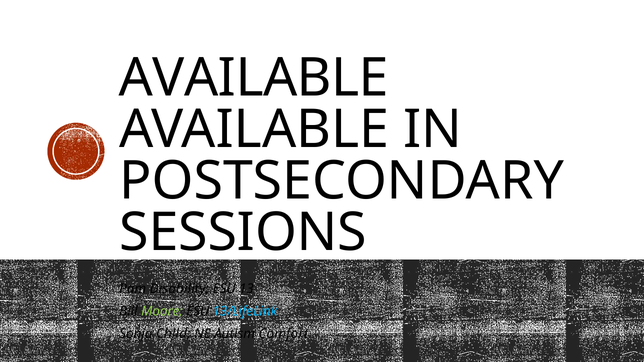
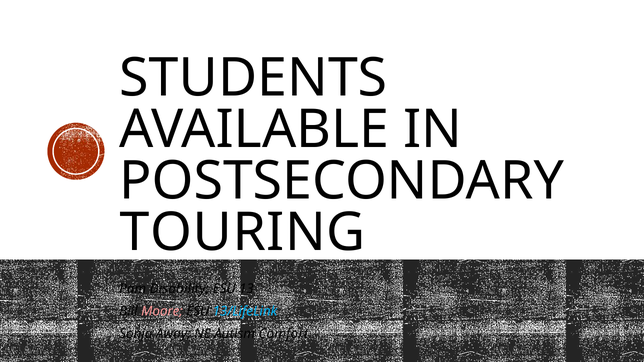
AVAILABLE: AVAILABLE -> STUDENTS (253, 78)
SESSIONS: SESSIONS -> TOURING (243, 233)
Moore colour: light green -> pink (162, 312)
Child: Child -> Away (173, 334)
